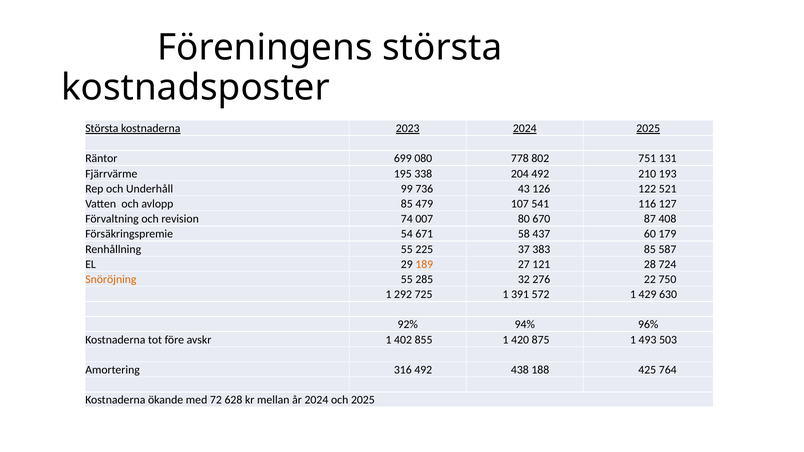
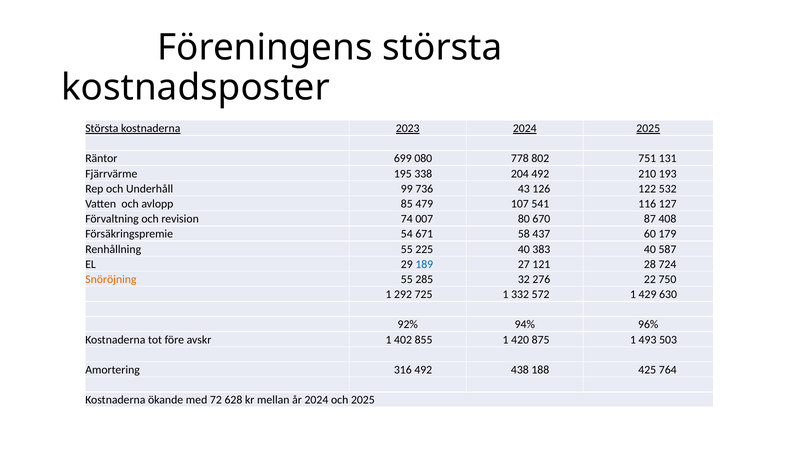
521: 521 -> 532 (668, 189)
225 37: 37 -> 40 (524, 249)
383 85: 85 -> 40 (650, 249)
189 colour: orange -> blue (424, 264)
391: 391 -> 332 (520, 295)
